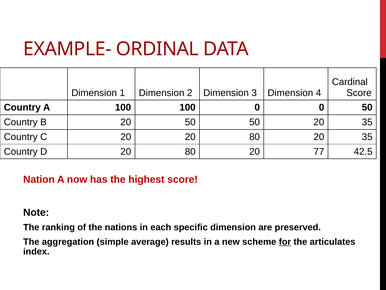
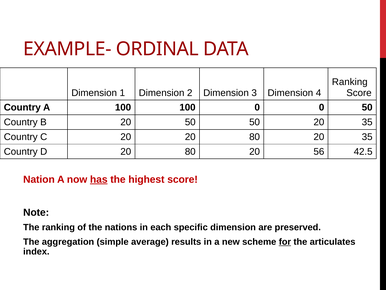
Cardinal: Cardinal -> Ranking (350, 82)
77: 77 -> 56 (319, 151)
has underline: none -> present (99, 179)
